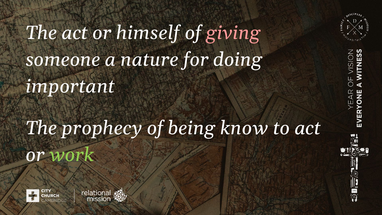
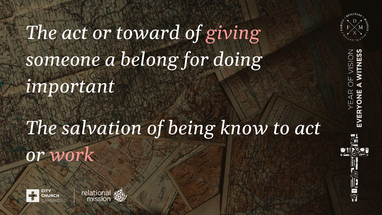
himself: himself -> toward (148, 33)
nature: nature -> belong (149, 60)
prophecy: prophecy -> salvation (102, 128)
work colour: light green -> pink (72, 155)
